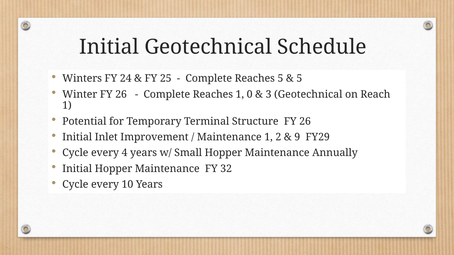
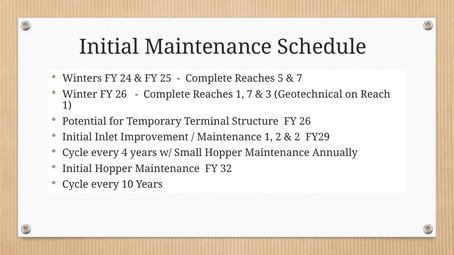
Initial Geotechnical: Geotechnical -> Maintenance (208, 47)
5: 5 -> 7 (299, 79)
1 0: 0 -> 7 (250, 94)
9: 9 -> 2 (297, 137)
